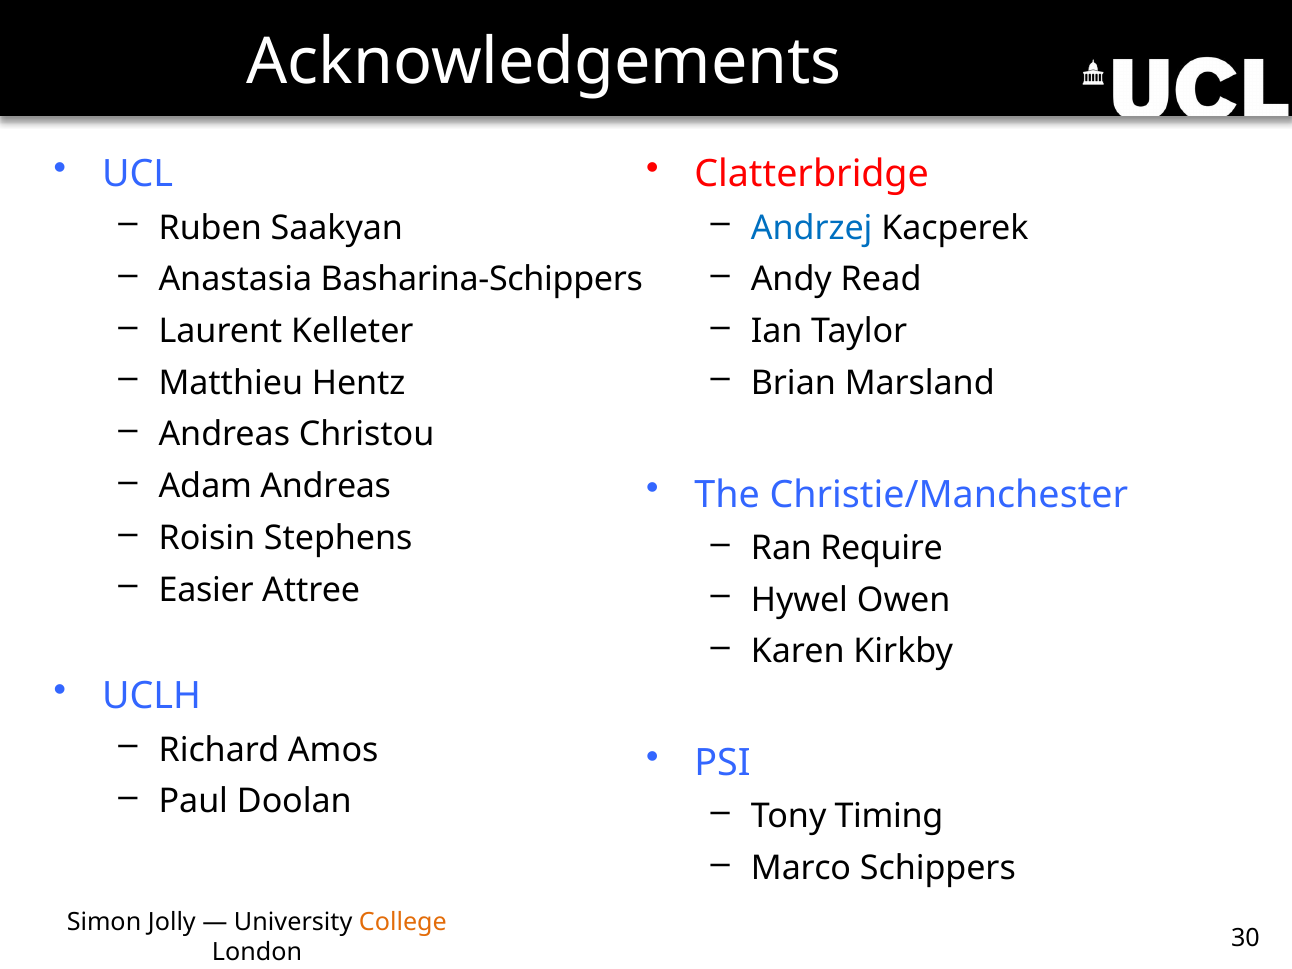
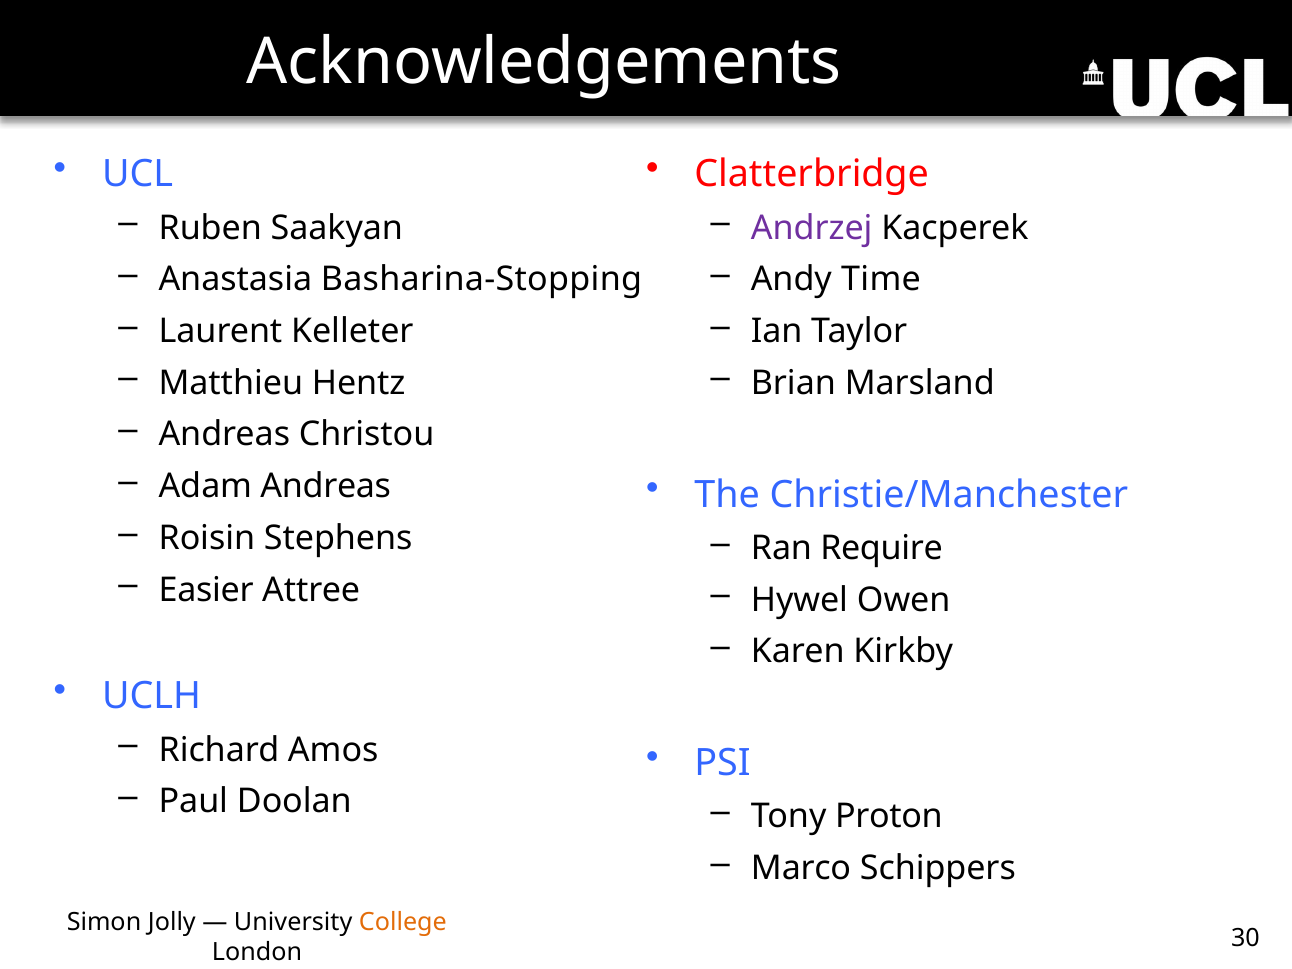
Andrzej colour: blue -> purple (812, 228)
Basharina-Schippers: Basharina-Schippers -> Basharina-Stopping (481, 280)
Read: Read -> Time (881, 280)
Timing: Timing -> Proton (889, 817)
